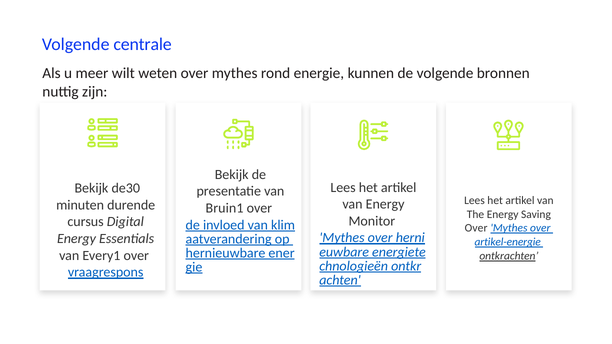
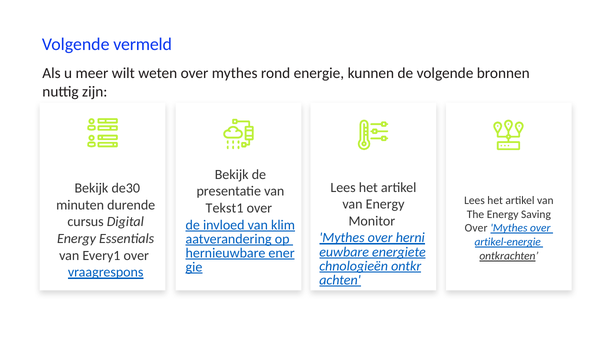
centrale: centrale -> vermeld (143, 45)
Bruin1: Bruin1 -> Tekst1 (225, 208)
